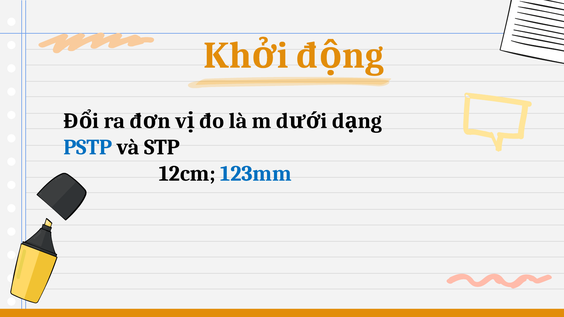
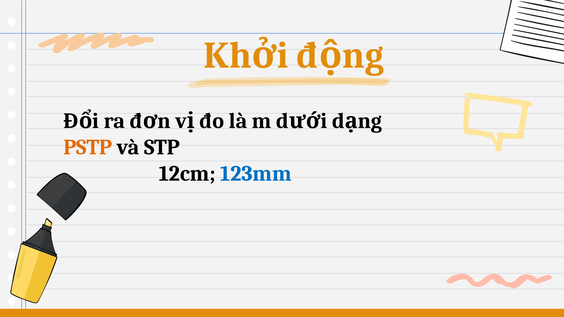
PSTP colour: blue -> orange (88, 147)
